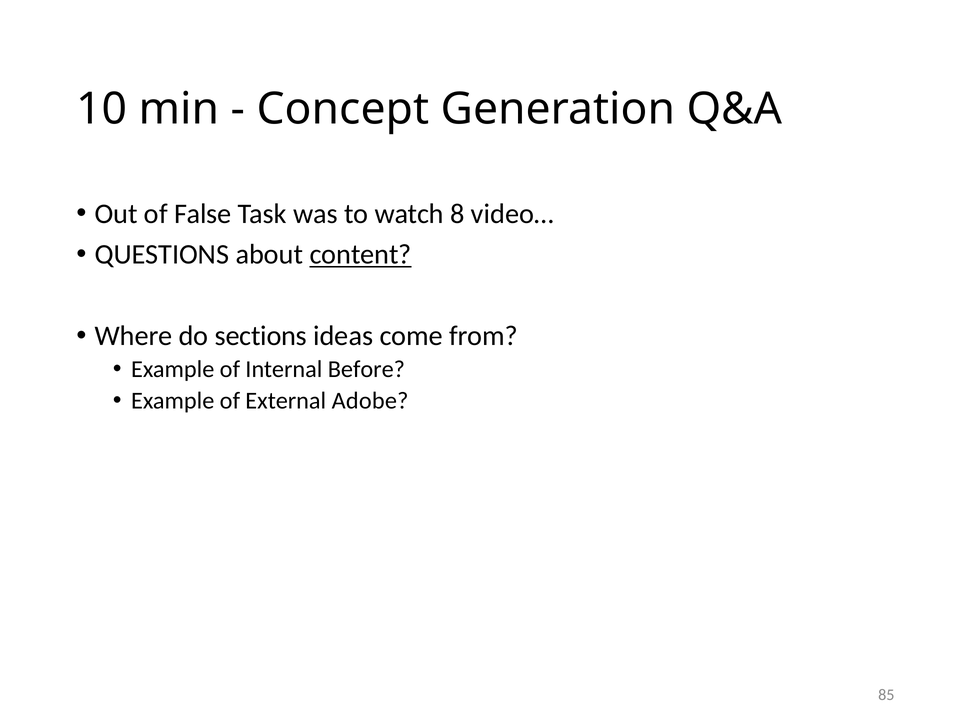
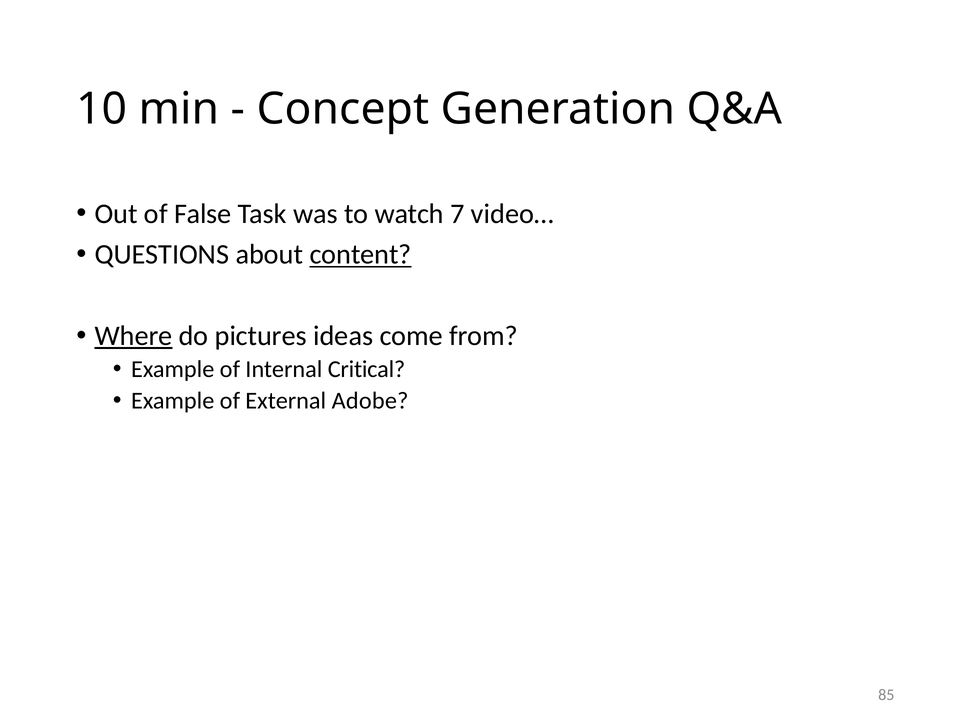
8: 8 -> 7 (457, 214)
Where underline: none -> present (134, 336)
sections: sections -> pictures (261, 336)
Before: Before -> Critical (366, 369)
